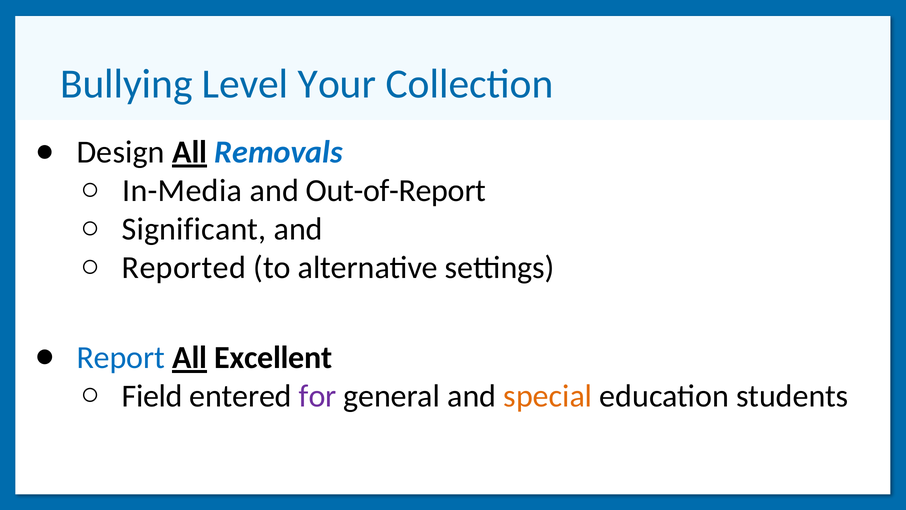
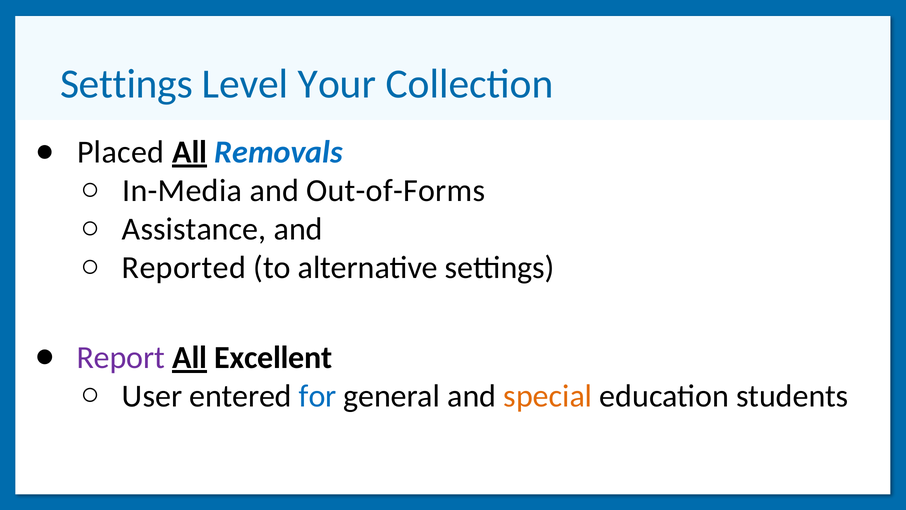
Bullying: Bullying -> Settings (126, 84)
Design: Design -> Placed (121, 152)
Out-of-Report: Out-of-Report -> Out-of-Forms (396, 191)
Significant: Significant -> Assistance (194, 229)
Report colour: blue -> purple (121, 357)
Field: Field -> User (152, 396)
for colour: purple -> blue (318, 396)
